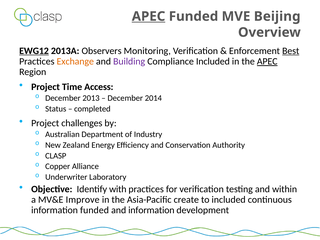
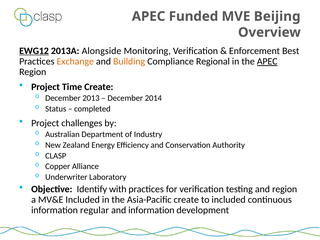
APEC underline: present -> none (149, 16)
Observers: Observers -> Alongside (102, 51)
Best underline: present -> none (291, 51)
Building colour: purple -> orange (129, 61)
Compliance Included: Included -> Regional (213, 61)
Time Access: Access -> Create (99, 87)
and within: within -> region (285, 189)
MV&E Improve: Improve -> Included (83, 200)
information funded: funded -> regular (95, 210)
